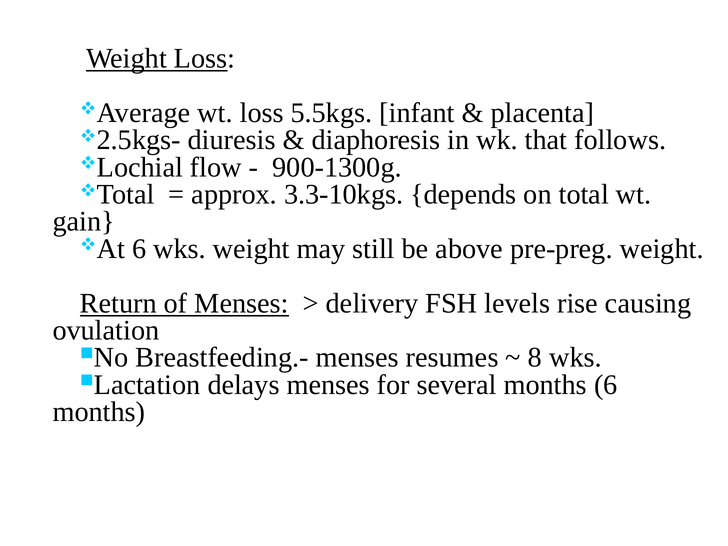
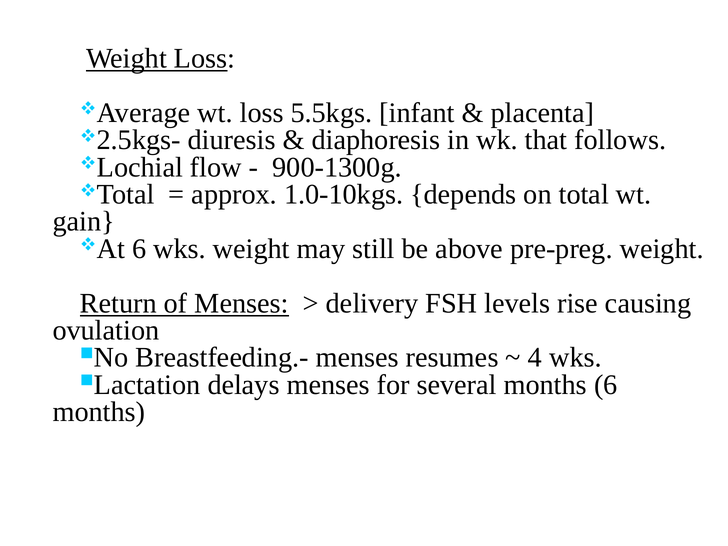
3.3-10kgs: 3.3-10kgs -> 1.0-10kgs (344, 194)
8: 8 -> 4 (535, 358)
